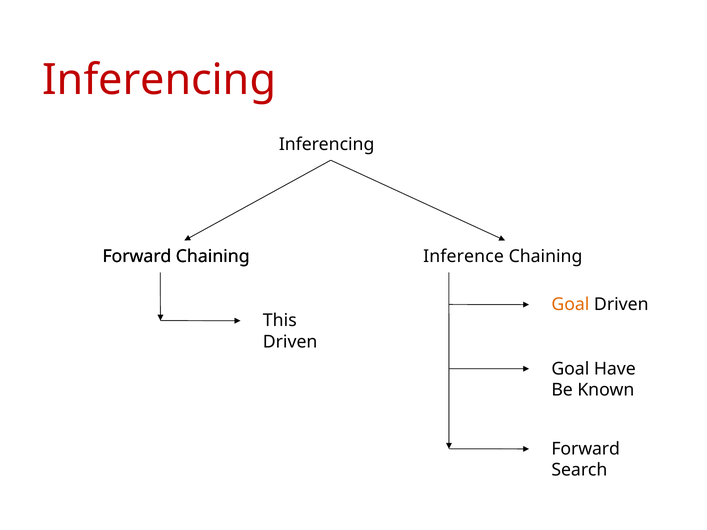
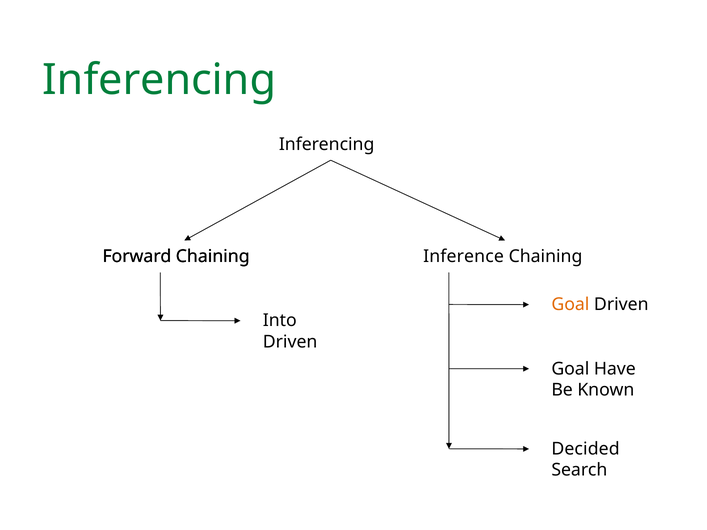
Inferencing colour: red -> green (159, 80)
This: This -> Into (280, 321)
Forward: Forward -> Decided (586, 449)
